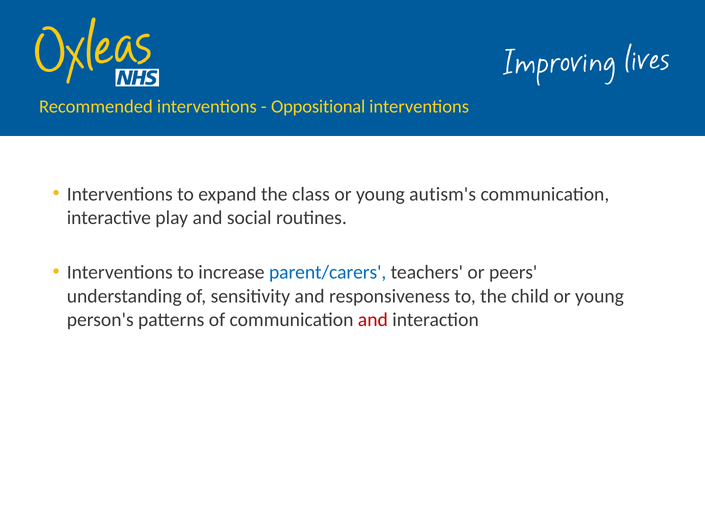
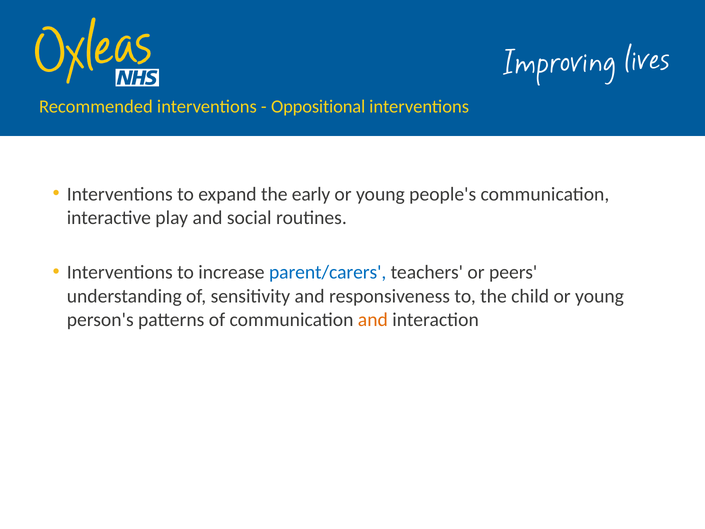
class: class -> early (311, 194)
autism's: autism's -> people's (443, 194)
and colour: red -> orange (373, 319)
